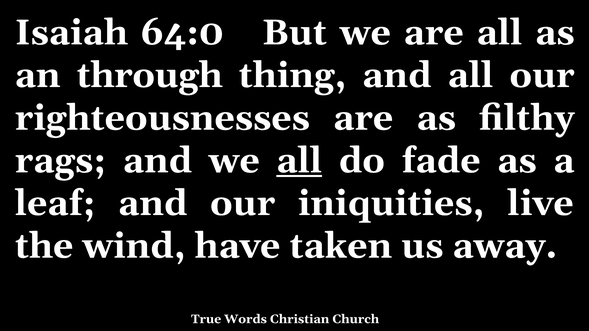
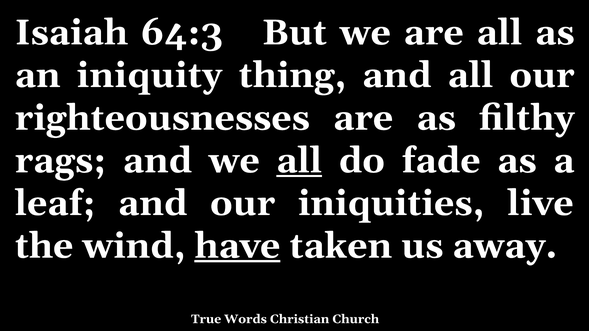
64:0: 64:0 -> 64:3 (182, 33)
through: through -> iniquity (149, 75)
have underline: none -> present (237, 246)
